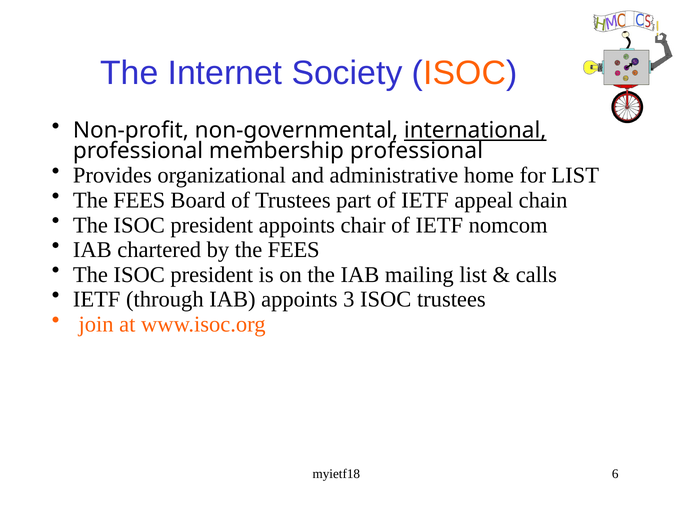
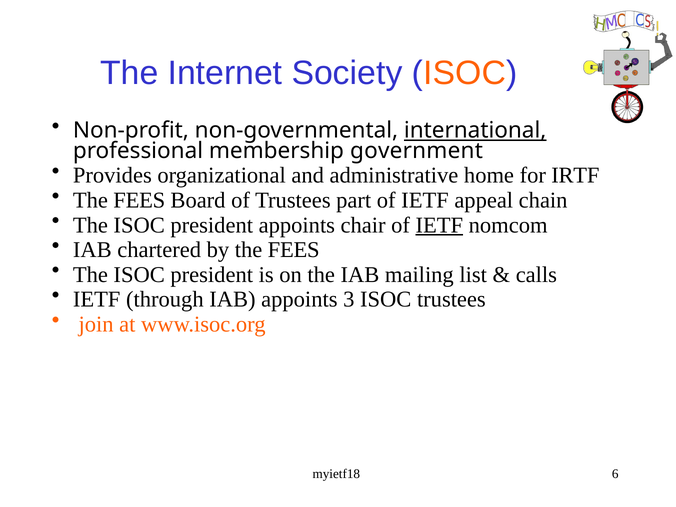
membership professional: professional -> government (417, 151)
for LIST: LIST -> IRTF (575, 176)
IETF underline: none -> present (439, 225)
